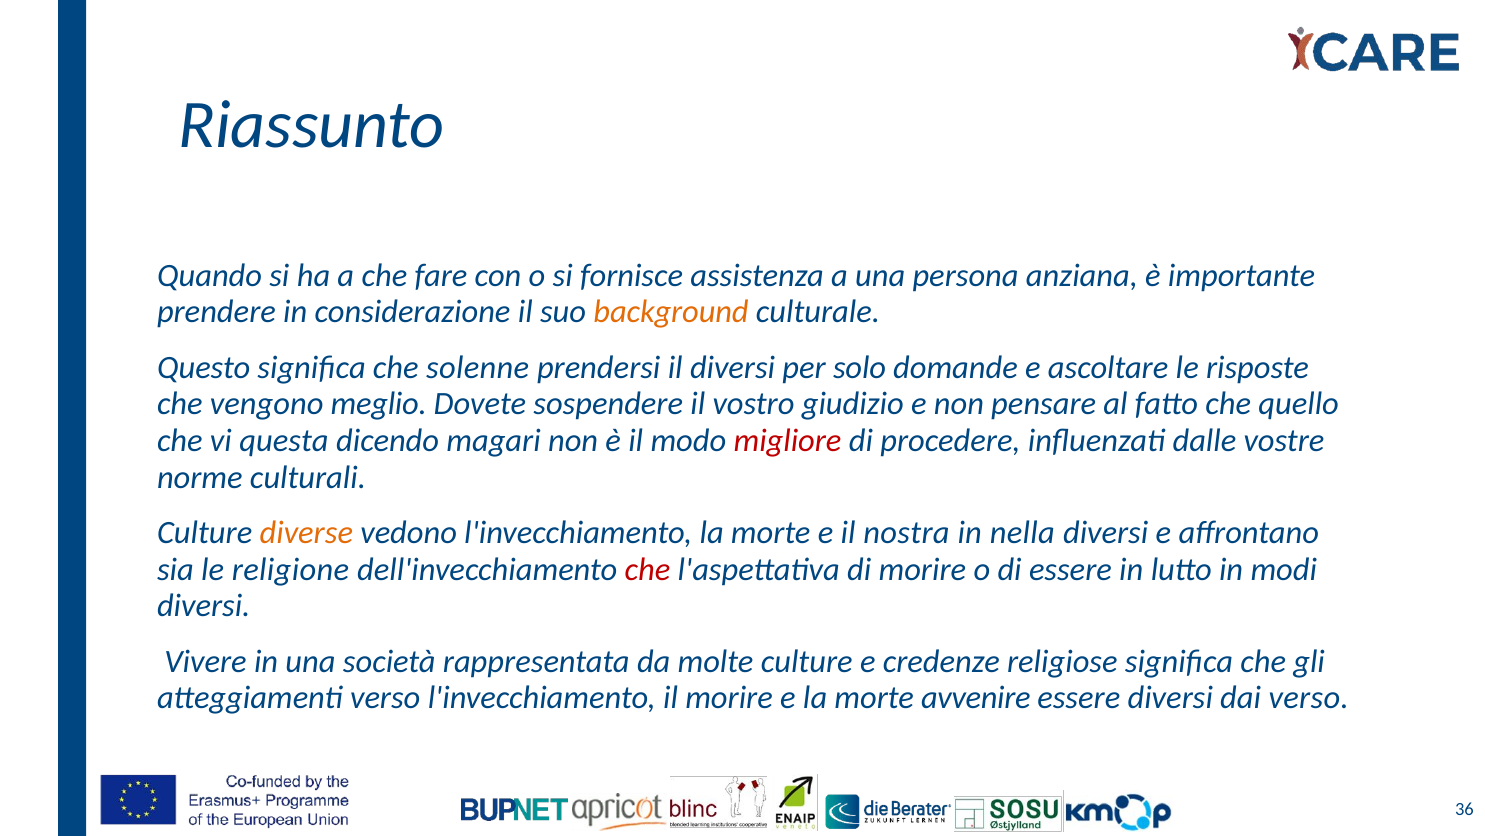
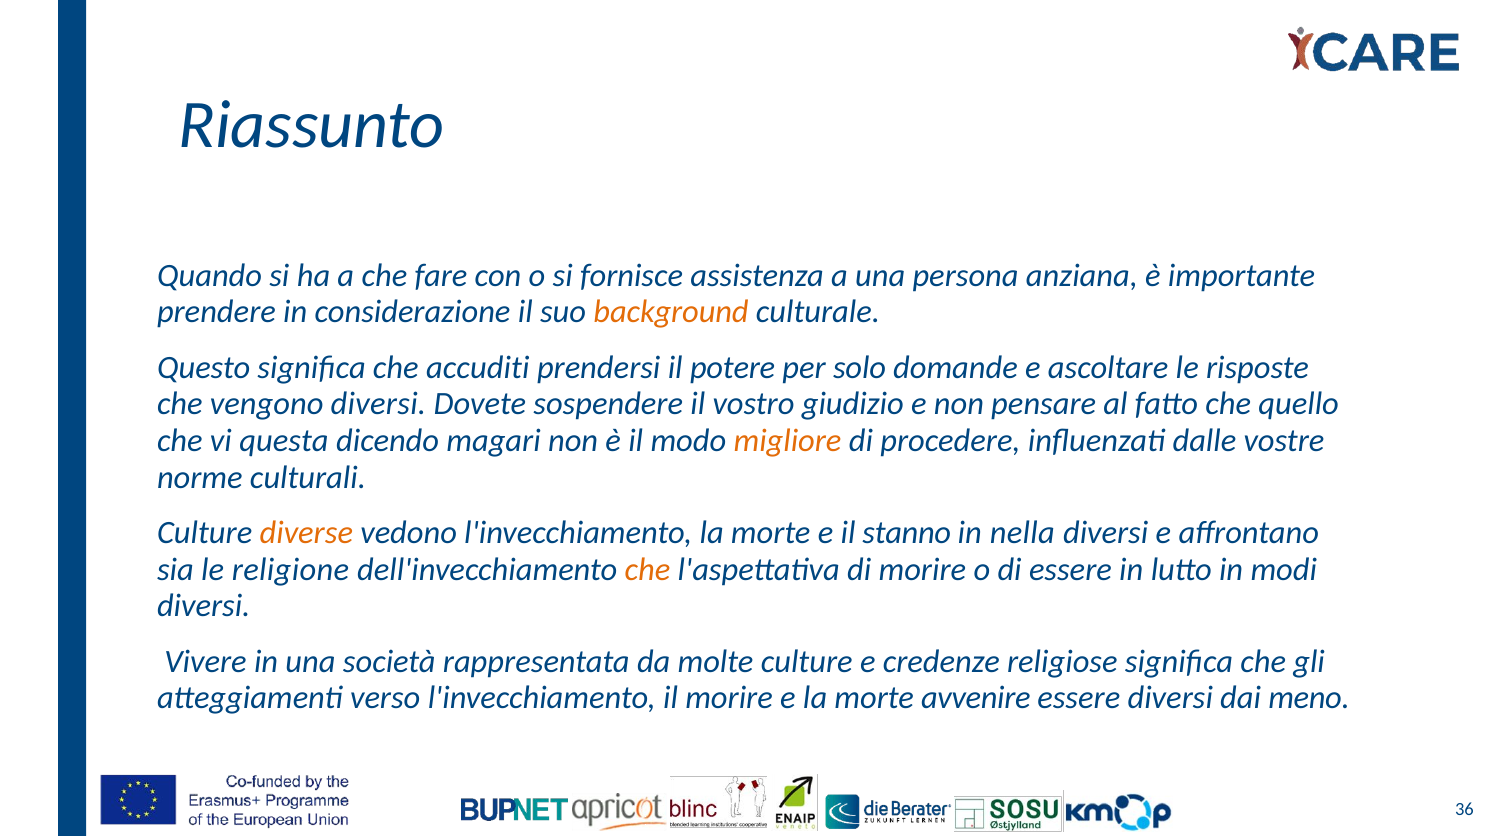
solenne: solenne -> accuditi (478, 367)
il diversi: diversi -> potere (733, 367)
vengono meglio: meglio -> diversi (378, 404)
migliore colour: red -> orange (788, 441)
nostra: nostra -> stanno (907, 532)
che colour: red -> orange (647, 569)
dai verso: verso -> meno (1309, 698)
